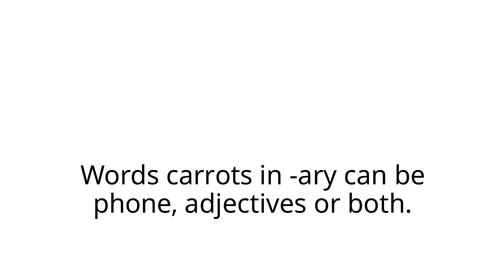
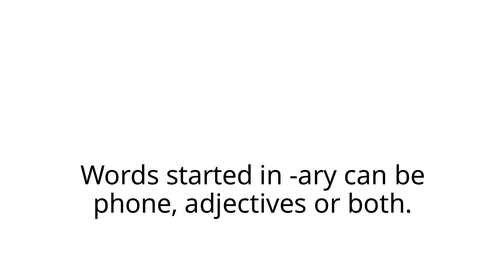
carrots: carrots -> started (210, 176)
